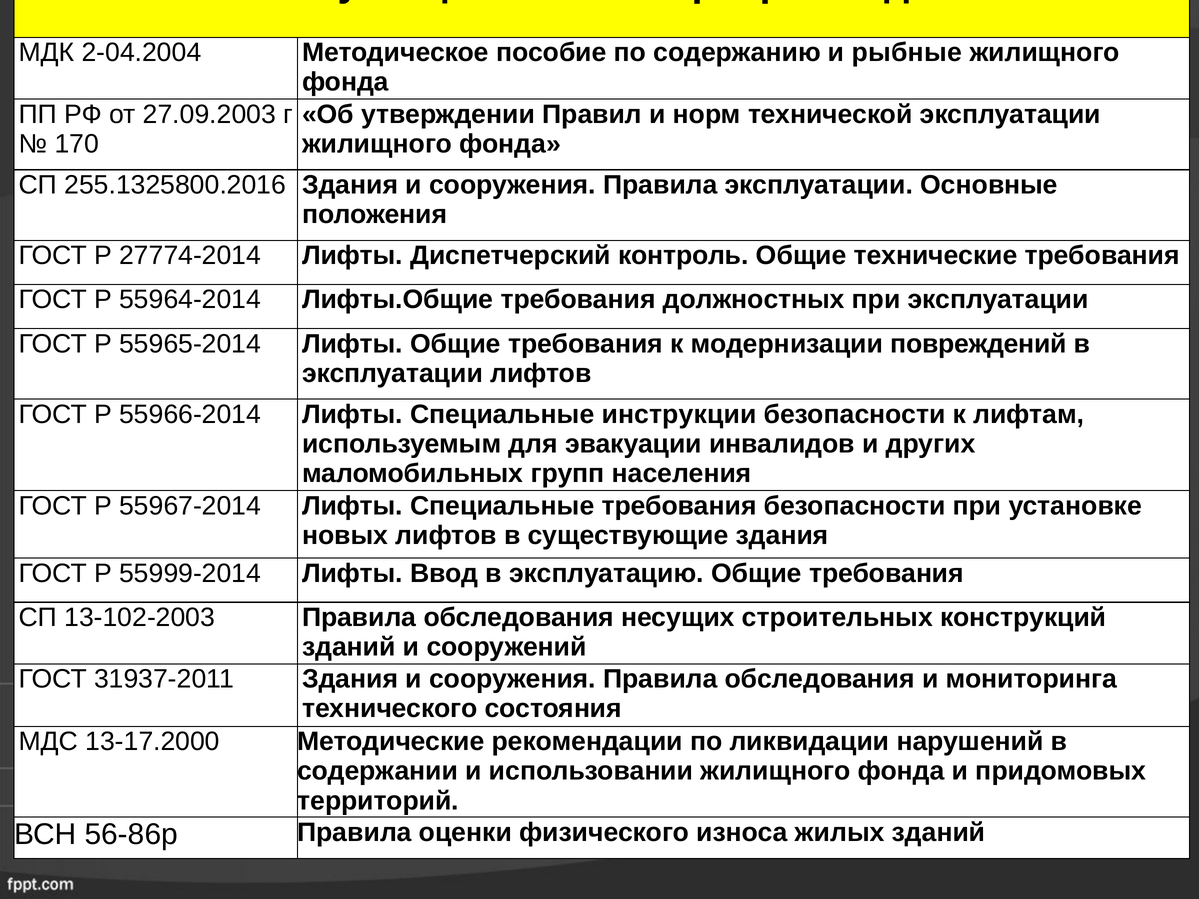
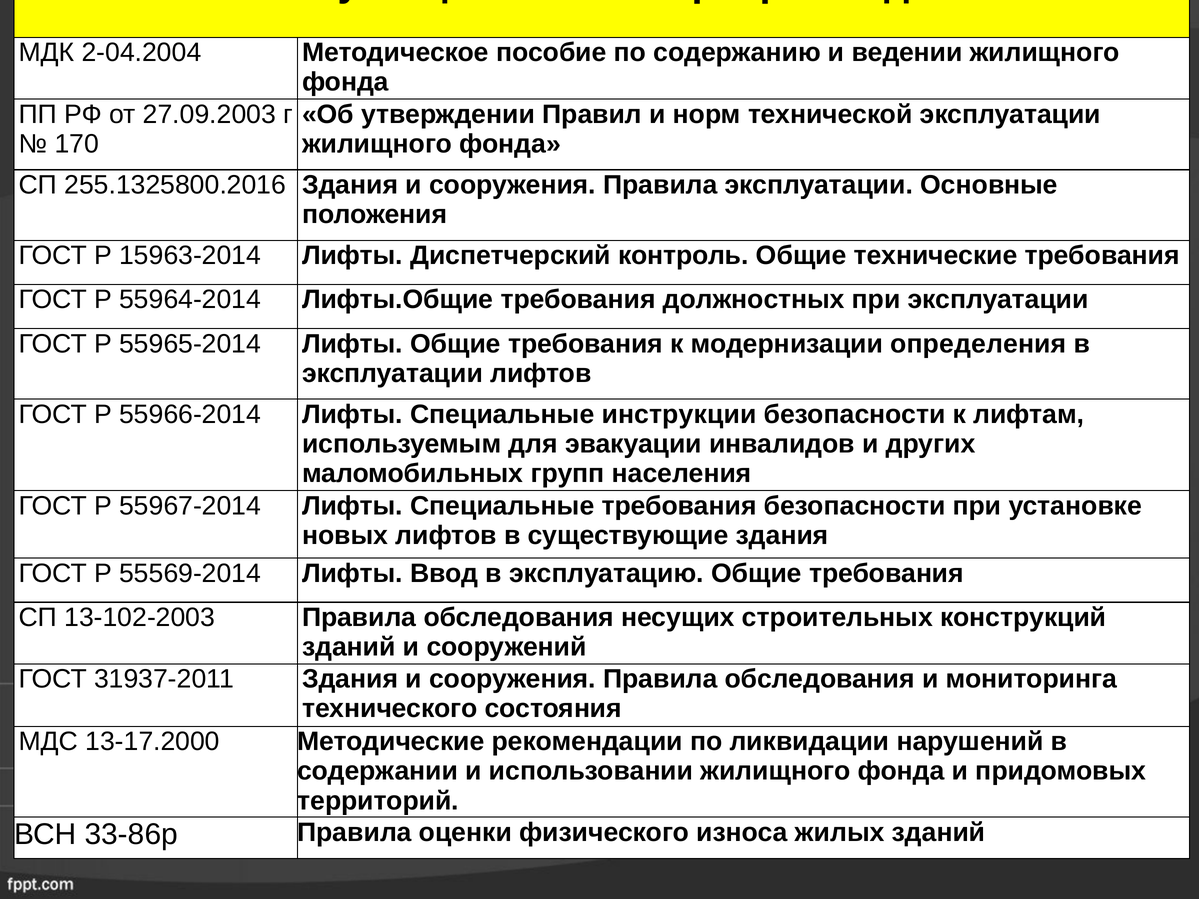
рыбные: рыбные -> ведении (907, 53)
27774-2014: 27774-2014 -> 15963-2014 (190, 256)
повреждений: повреждений -> определения (978, 344)
55999-2014: 55999-2014 -> 55569-2014 (190, 573)
56-86р: 56-86р -> 33-86р (131, 835)
